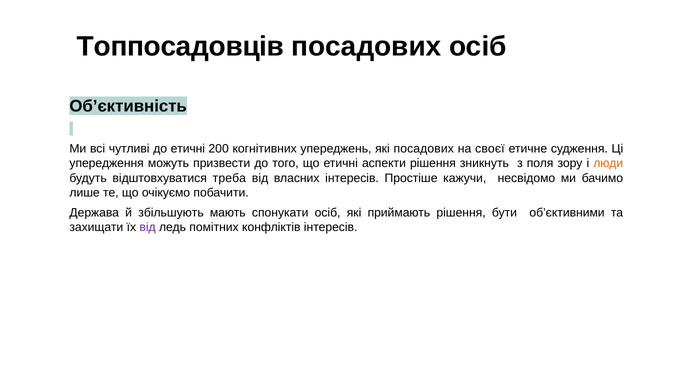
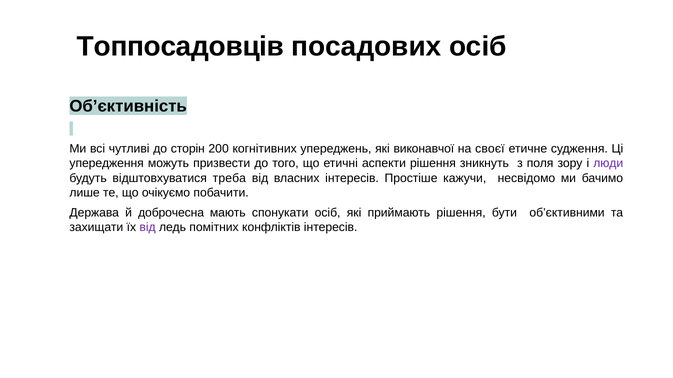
до етичні: етичні -> сторін (188, 149)
які посадових: посадових -> виконавчої (424, 149)
люди colour: orange -> purple (608, 164)
збільшують: збільшують -> доброчесна (171, 213)
